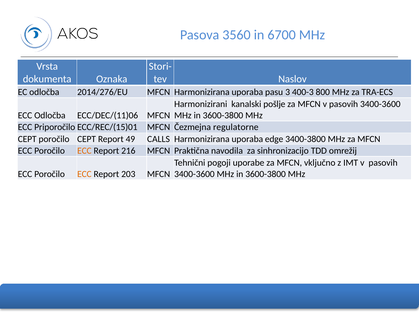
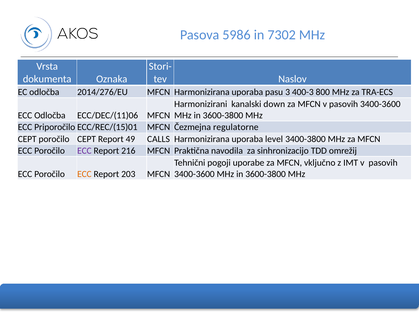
3560: 3560 -> 5986 (236, 35)
6700: 6700 -> 7302 (282, 35)
pošlje: pošlje -> down (274, 104)
edge: edge -> level (274, 139)
ECC colour: orange -> purple (84, 151)
